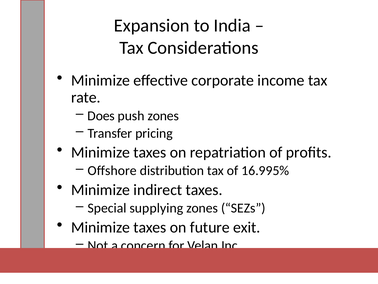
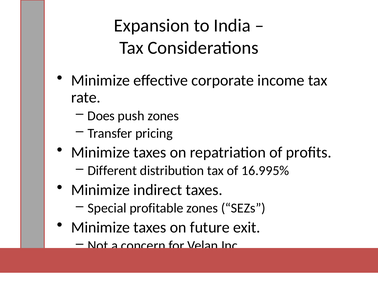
Offshore: Offshore -> Different (112, 170)
supplying: supplying -> profitable (156, 208)
